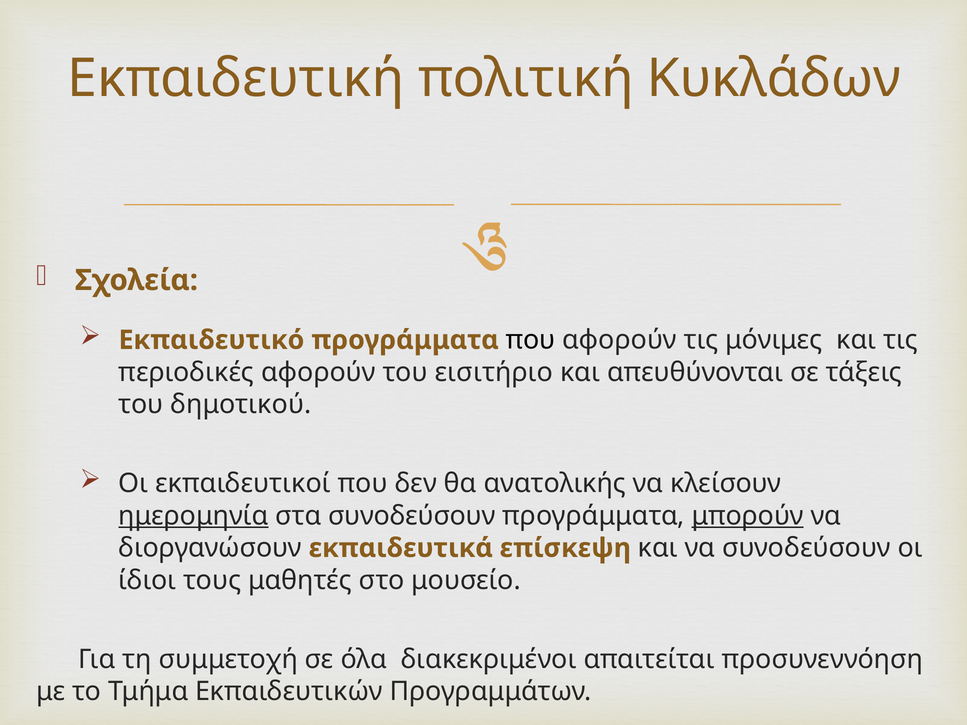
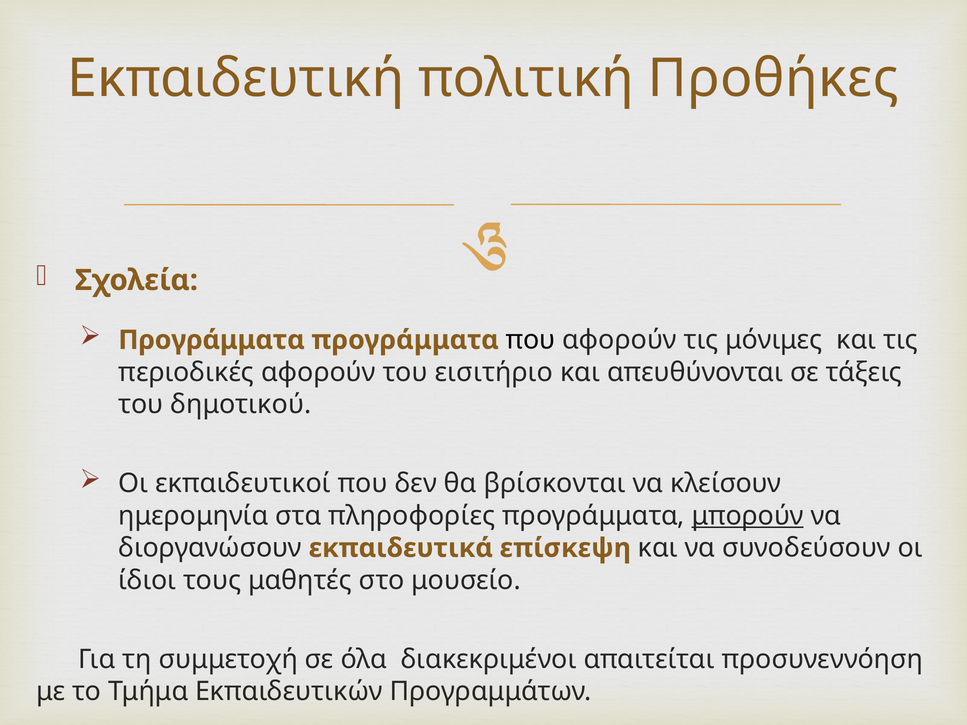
Κυκλάδων: Κυκλάδων -> Προθήκες (773, 79)
Εκπαιδευτικό: Εκπαιδευτικό -> Προγράμματα (212, 340)
ανατολικής: ανατολικής -> βρίσκονται (555, 484)
ημερομηνία underline: present -> none (193, 516)
στα συνοδεύσουν: συνοδεύσουν -> πληροφορίες (412, 516)
